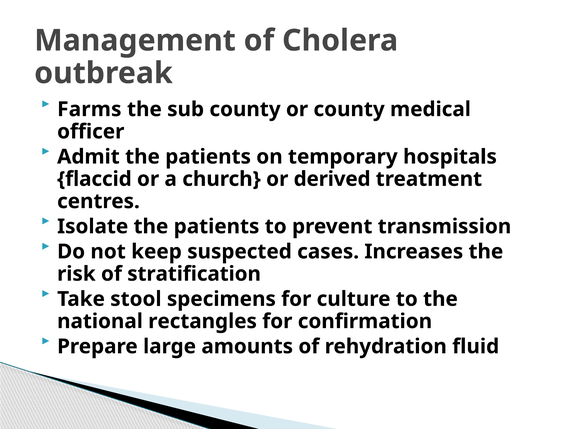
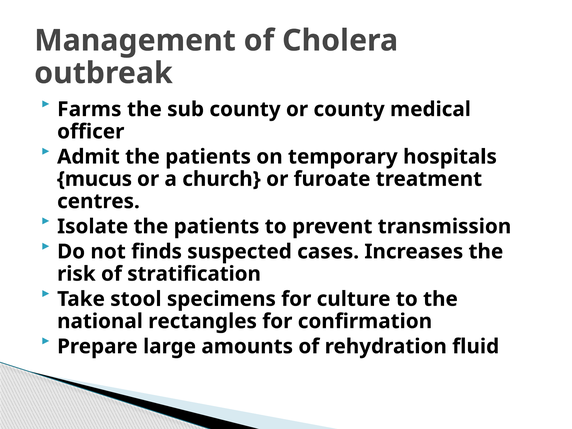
flaccid: flaccid -> mucus (94, 179)
derived: derived -> furoate (332, 179)
keep: keep -> finds (157, 252)
